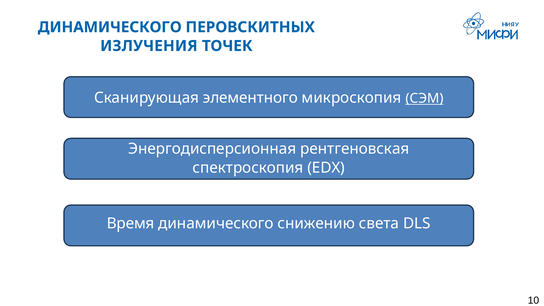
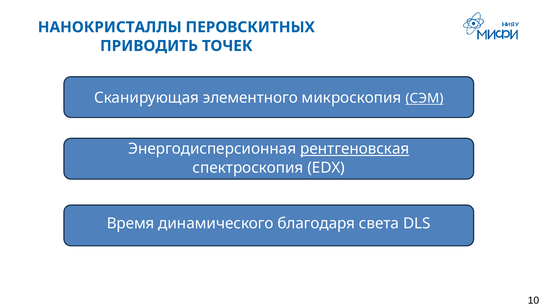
ДИНАМИЧЕСКОГО: ДИНАМИЧЕСКОГО -> НАНОКРИСТАЛЛЫ (110, 27)
ИЗЛУЧЕНИЯ: ИЗЛУЧЕНИЯ -> ПРИВОДИТЬ (149, 46)
рентгеновская underline: none -> present (355, 149)
снижению: снижению -> благодаря (316, 223)
